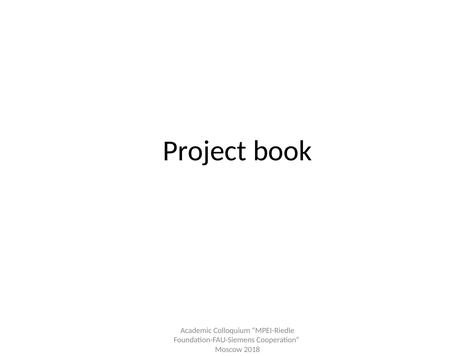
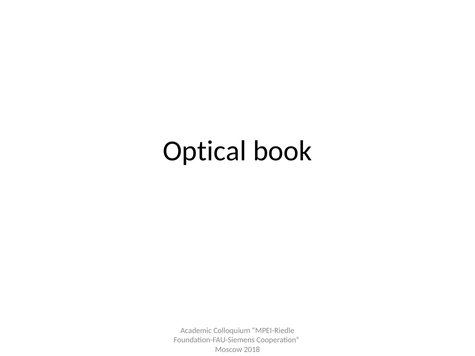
Project: Project -> Optical (205, 151)
